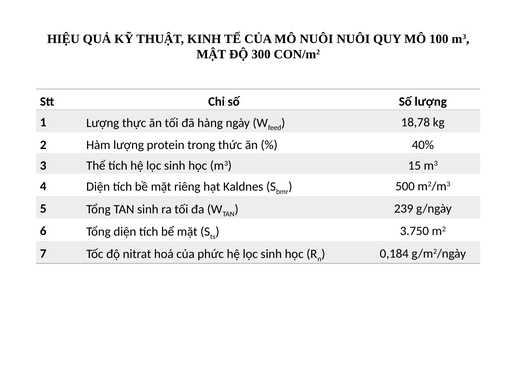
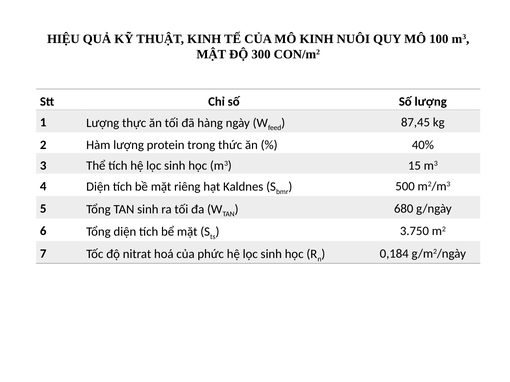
MÔ NUÔI: NUÔI -> KINH (317, 39)
18,78: 18,78 -> 87,45 (415, 123)
239: 239 -> 680 (404, 209)
